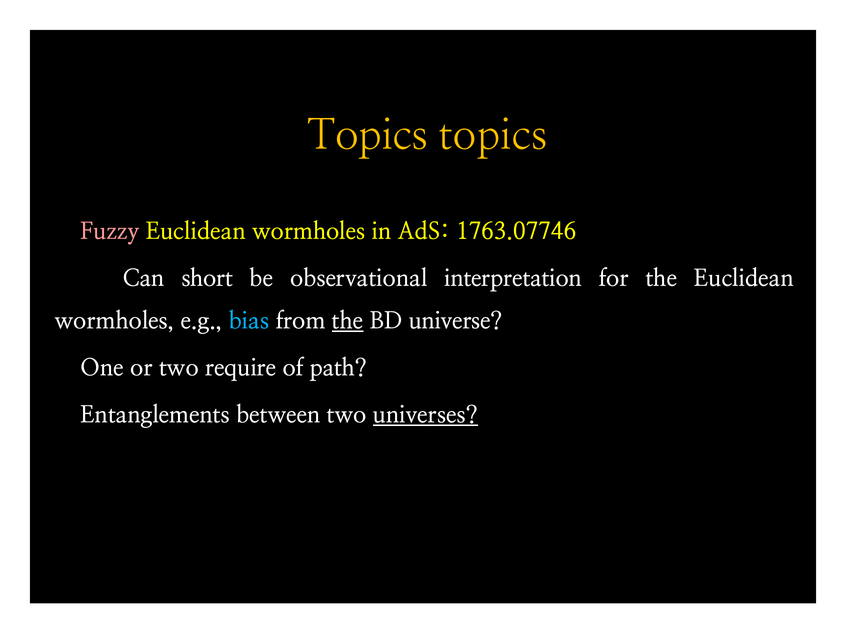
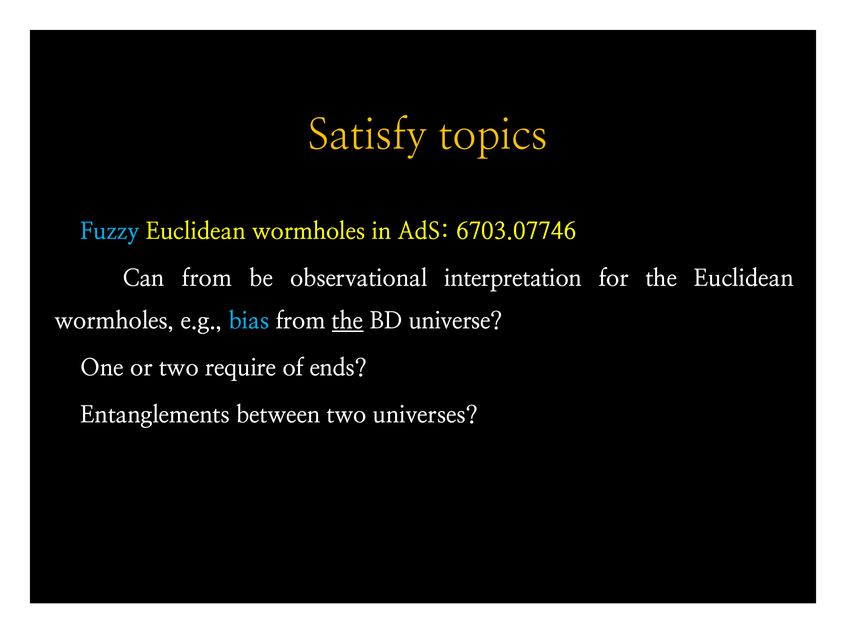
Topics: Topics -> Satisfy (367, 135)
Fuzzy colour: pink -> light blue (110, 231)
1763.07746: 1763.07746 -> 6703.07746 (516, 231)
Can short: short -> from (207, 278)
path: path -> ends (338, 368)
universes underline: present -> none (425, 415)
